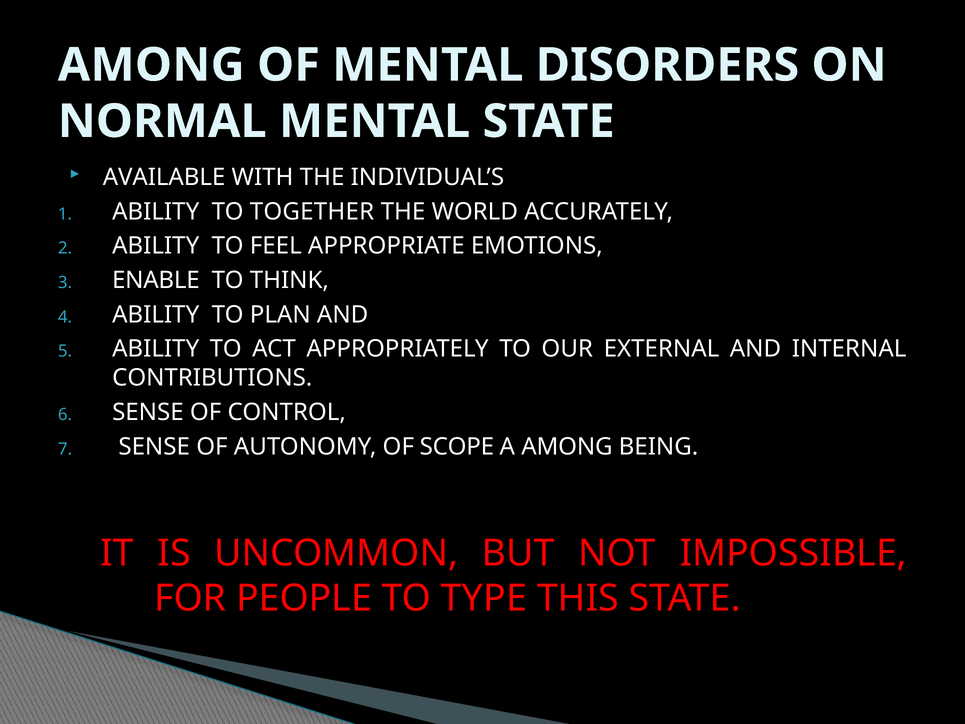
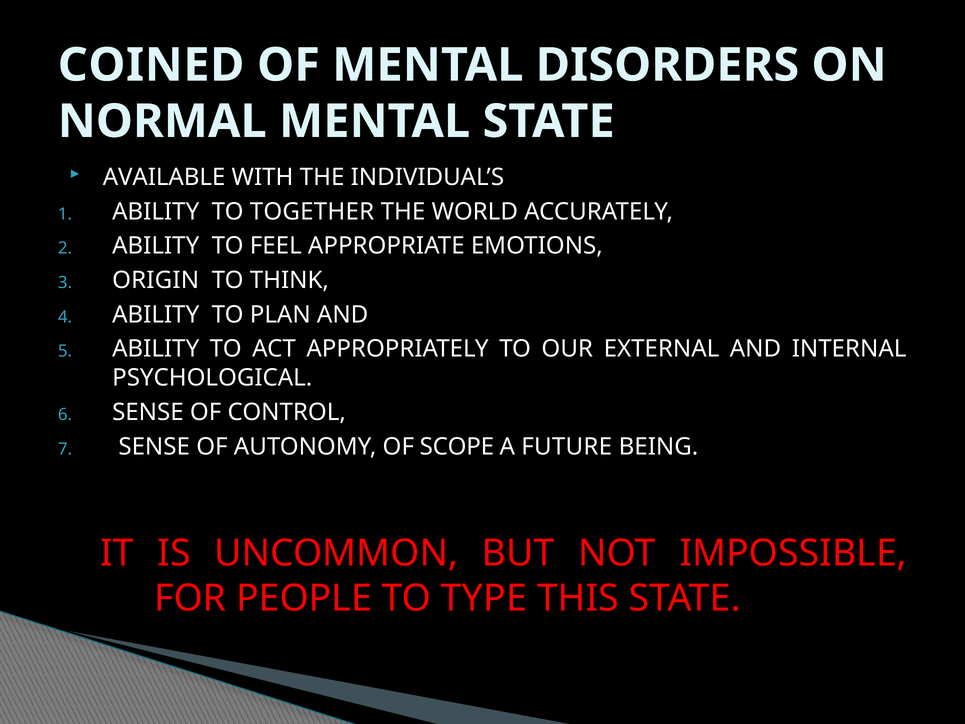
AMONG: AMONG -> COINED (151, 65)
ENABLE: ENABLE -> ORIGIN (156, 280)
CONTRIBUTIONS: CONTRIBUTIONS -> PSYCHOLOGICAL (212, 378)
A AMONG: AMONG -> FUTURE (567, 446)
